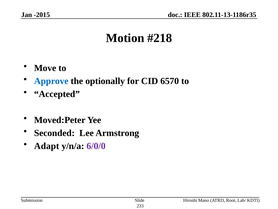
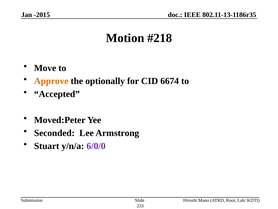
Approve colour: blue -> orange (51, 81)
6570: 6570 -> 6674 (170, 81)
Adapt: Adapt -> Stuart (47, 146)
